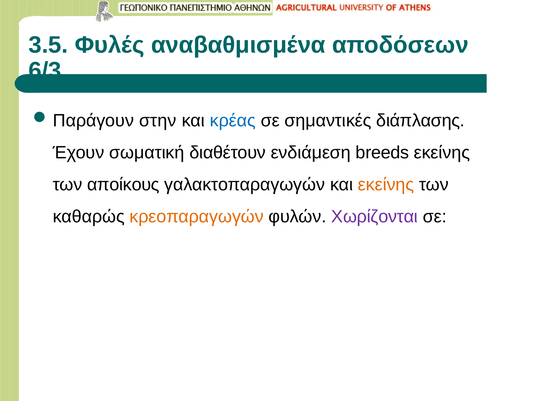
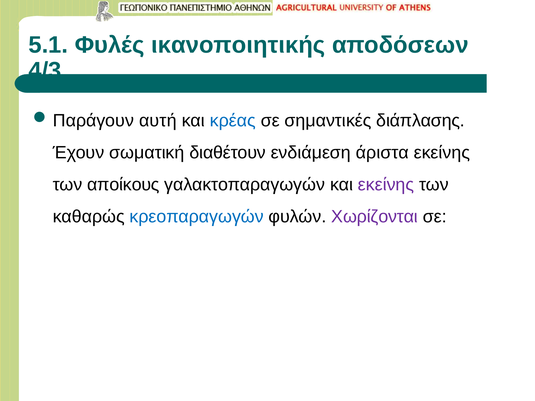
3.5: 3.5 -> 5.1 (48, 45)
αναβαθμισμένα: αναβαθμισμένα -> ικανοποιητικής (238, 45)
6/3: 6/3 -> 4/3 (45, 71)
στην: στην -> αυτή (158, 121)
breeds: breeds -> άριστα (382, 153)
εκείνης colour: orange -> purple (386, 185)
κρεοπαραγωγών colour: orange -> blue (197, 217)
